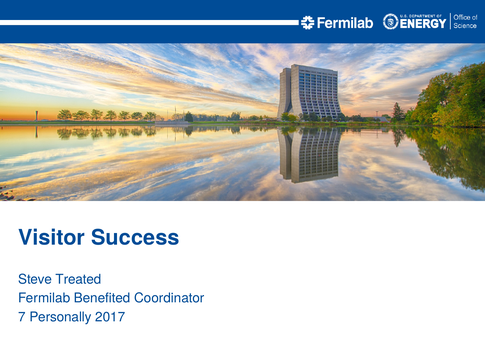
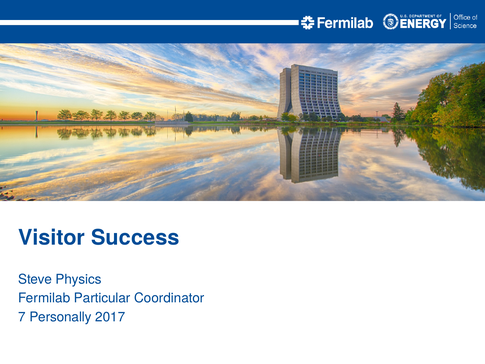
Treated: Treated -> Physics (79, 279)
Benefited: Benefited -> Particular (102, 298)
